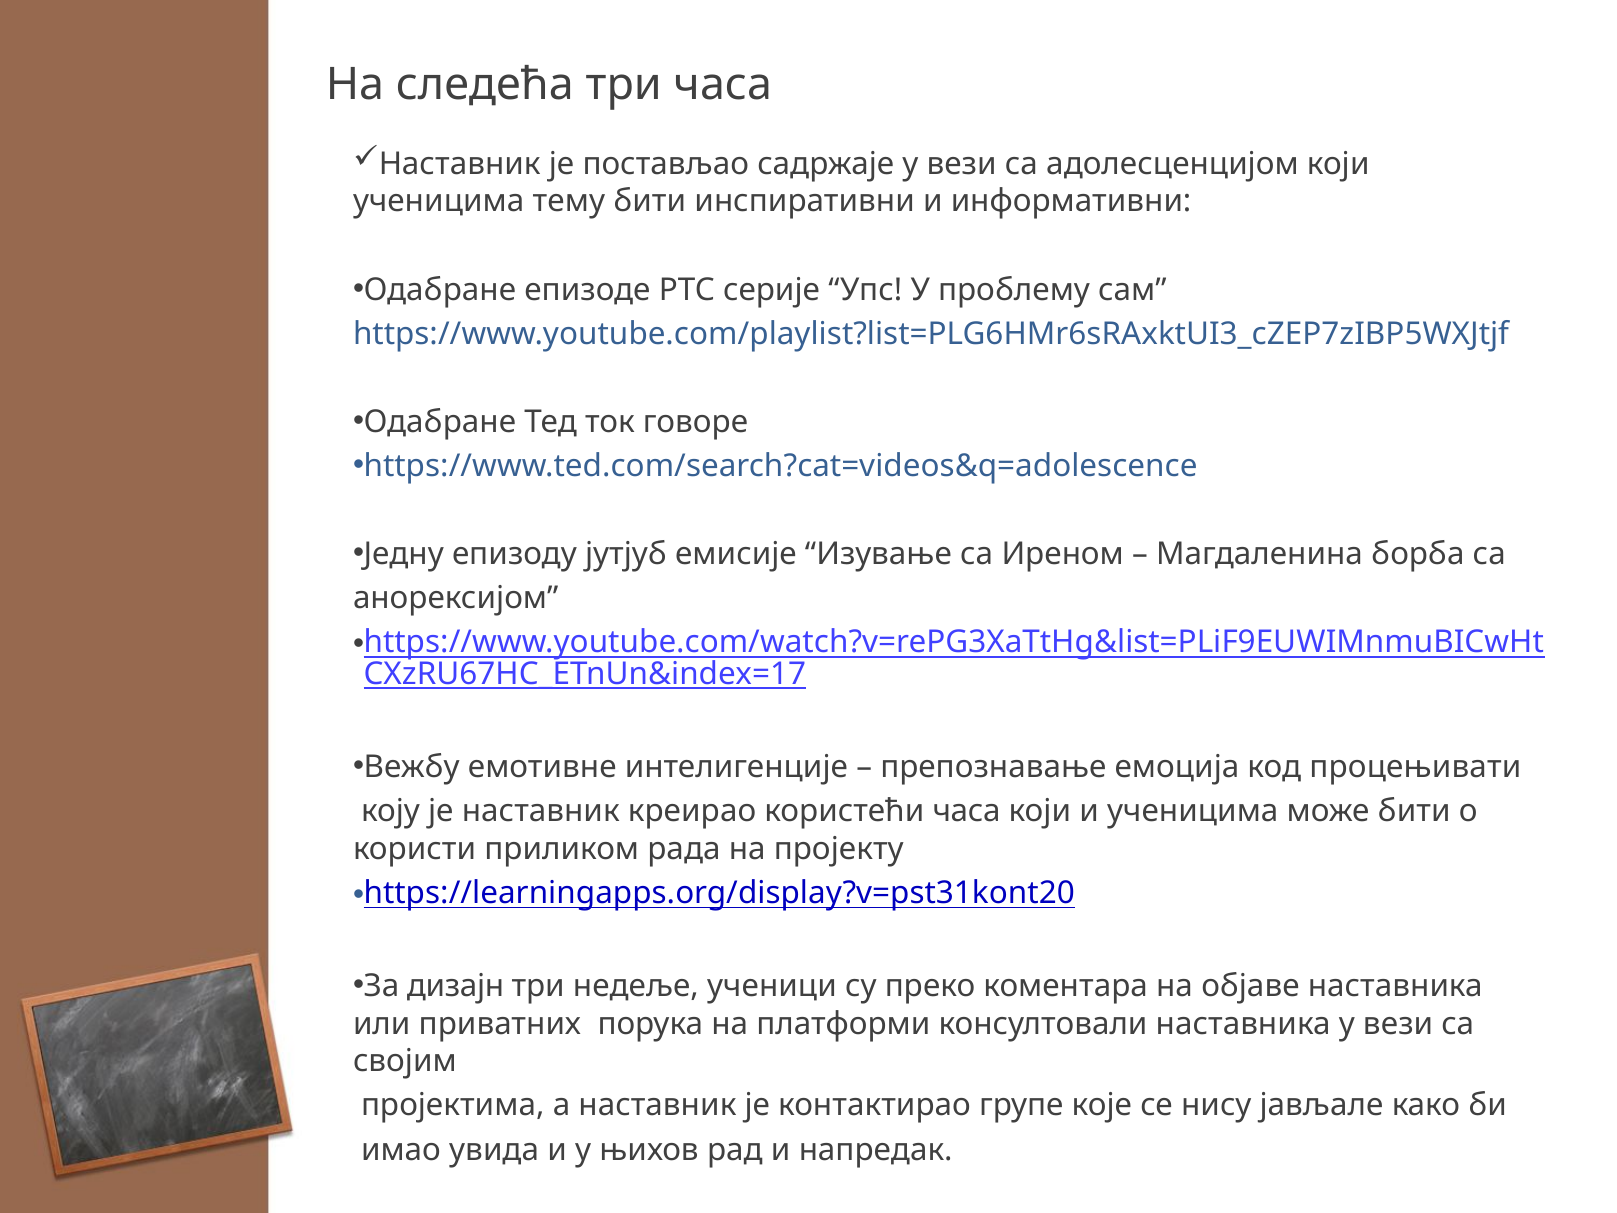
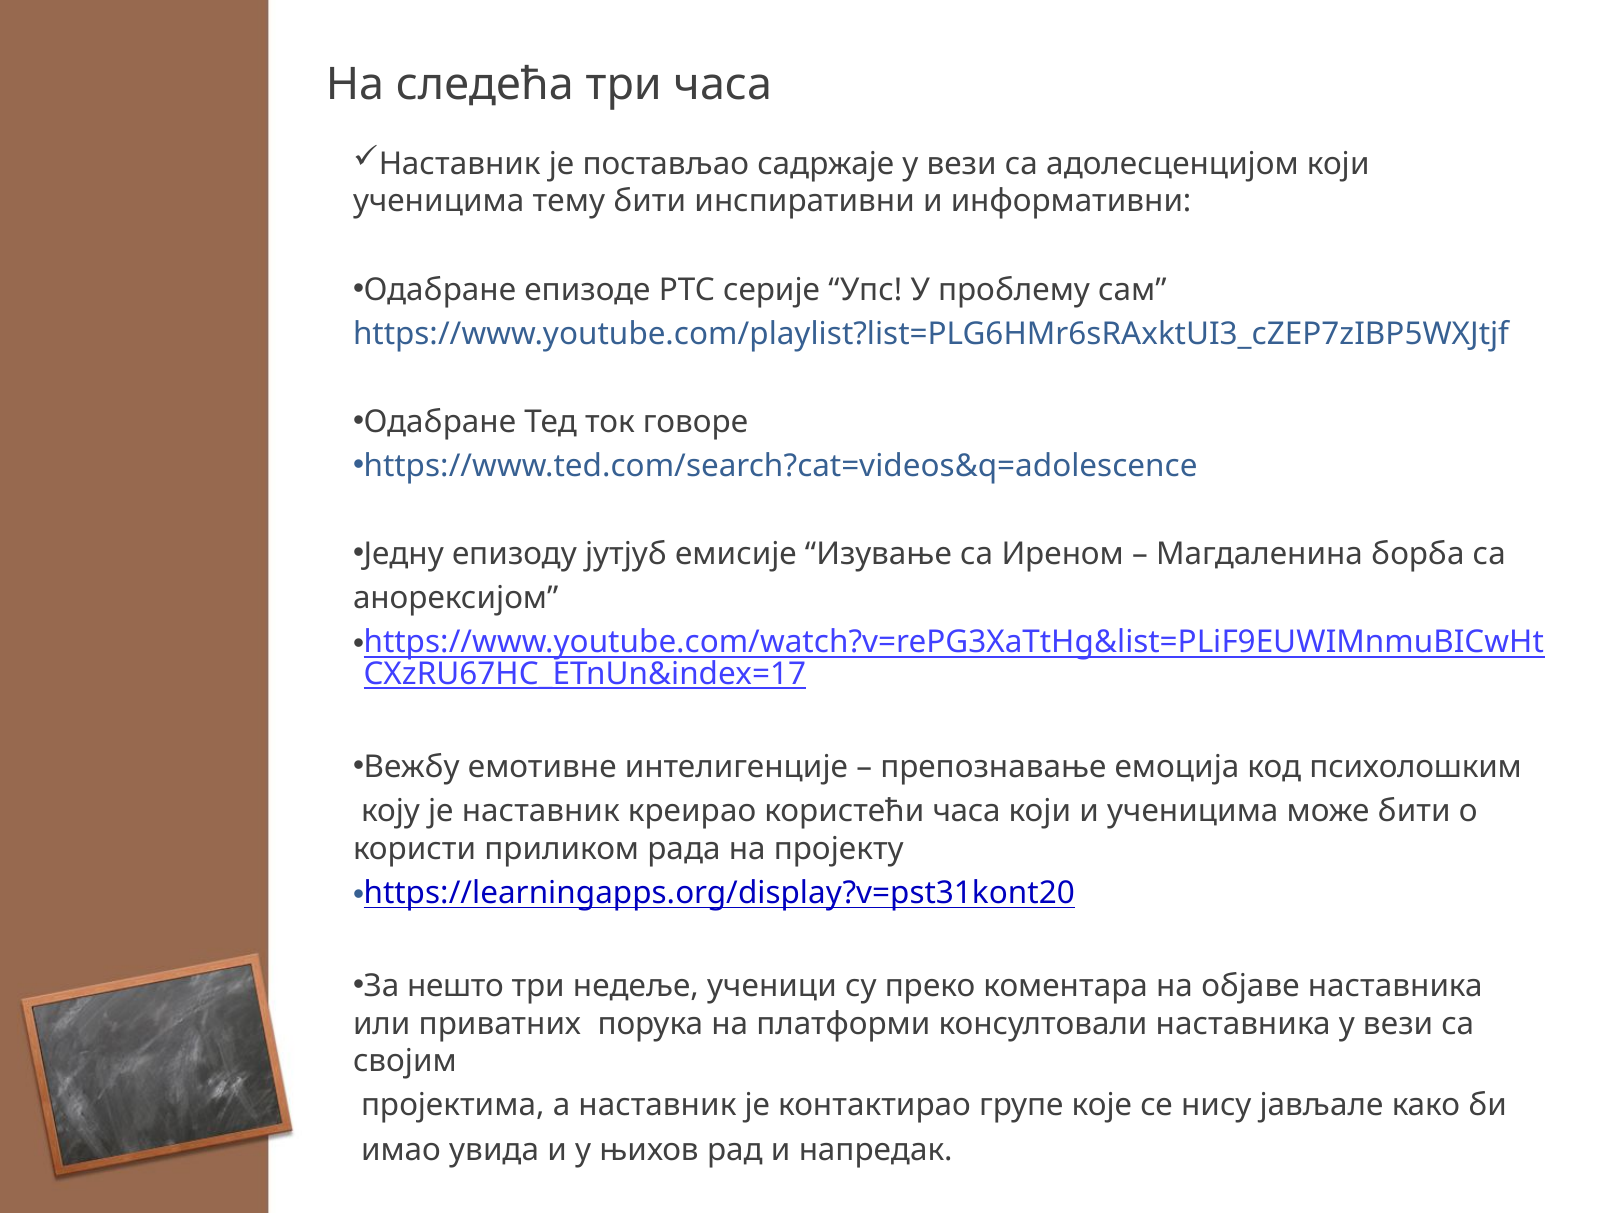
процењивати: процењивати -> психолошким (1416, 767)
дизајн: дизајн -> нешто (455, 986)
